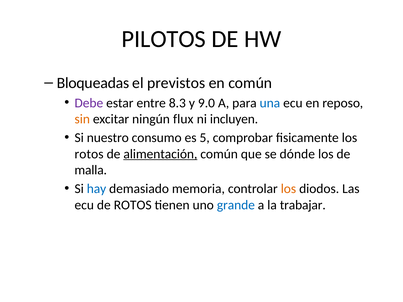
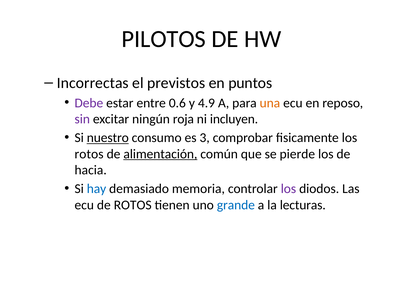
Bloqueadas: Bloqueadas -> Incorrectas (93, 83)
en común: común -> puntos (250, 83)
8.3: 8.3 -> 0.6 (177, 103)
9.0: 9.0 -> 4.9 (206, 103)
una colour: blue -> orange (270, 103)
sin colour: orange -> purple (82, 119)
flux: flux -> roja (183, 119)
nuestro underline: none -> present (108, 138)
5: 5 -> 3 (205, 138)
dónde: dónde -> pierde (297, 154)
malla: malla -> hacia (91, 170)
los colour: orange -> purple (288, 189)
trabajar: trabajar -> lecturas (303, 205)
